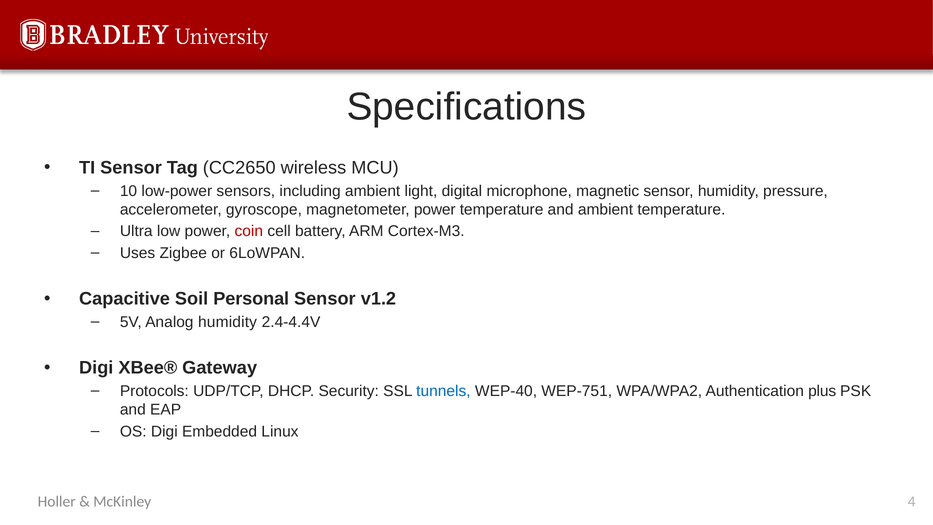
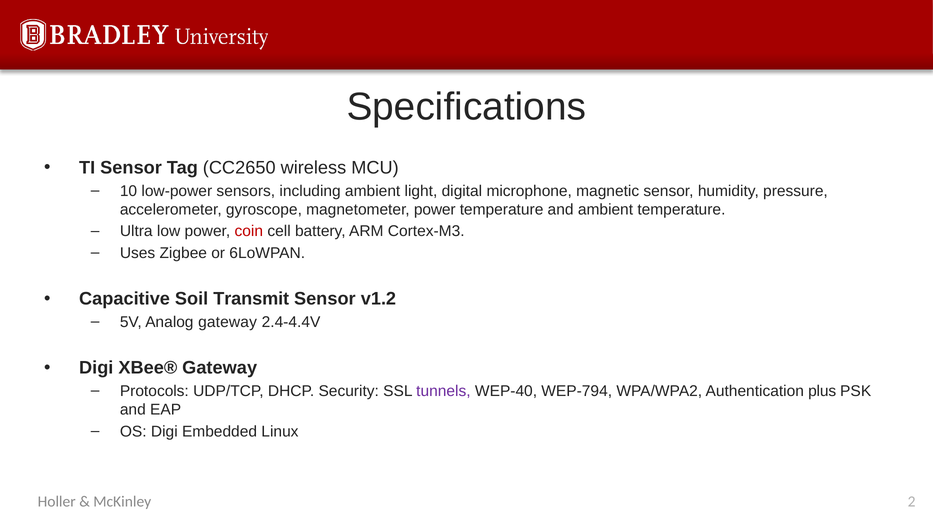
Personal: Personal -> Transmit (251, 299)
Analog humidity: humidity -> gateway (228, 322)
tunnels colour: blue -> purple (443, 391)
WEP-751: WEP-751 -> WEP-794 (577, 391)
4: 4 -> 2 (912, 501)
